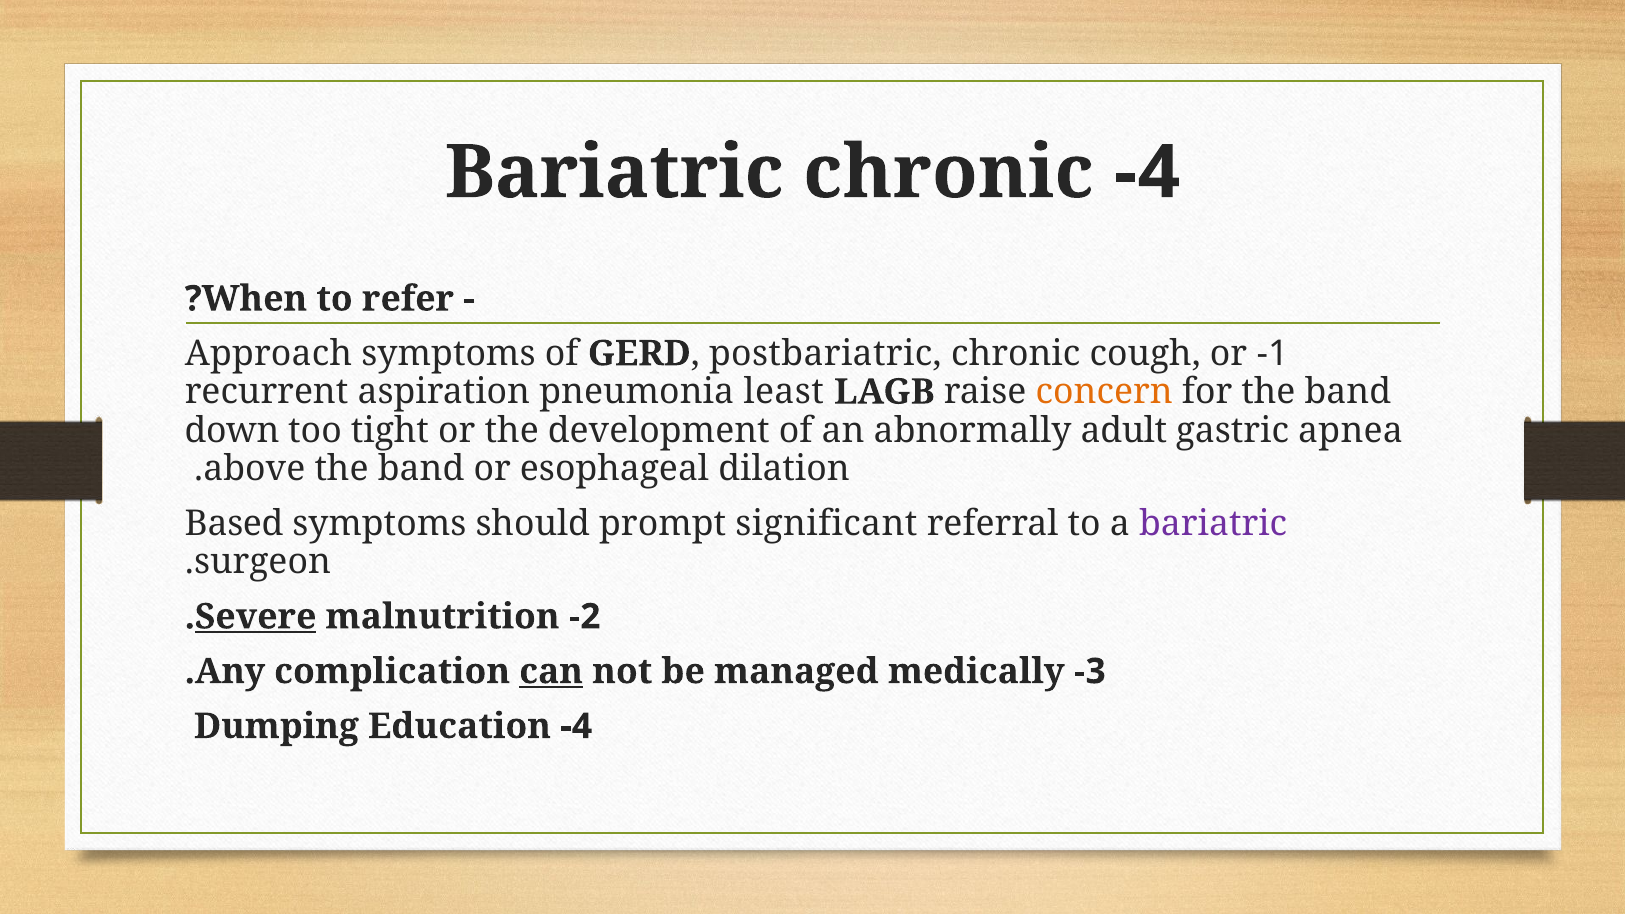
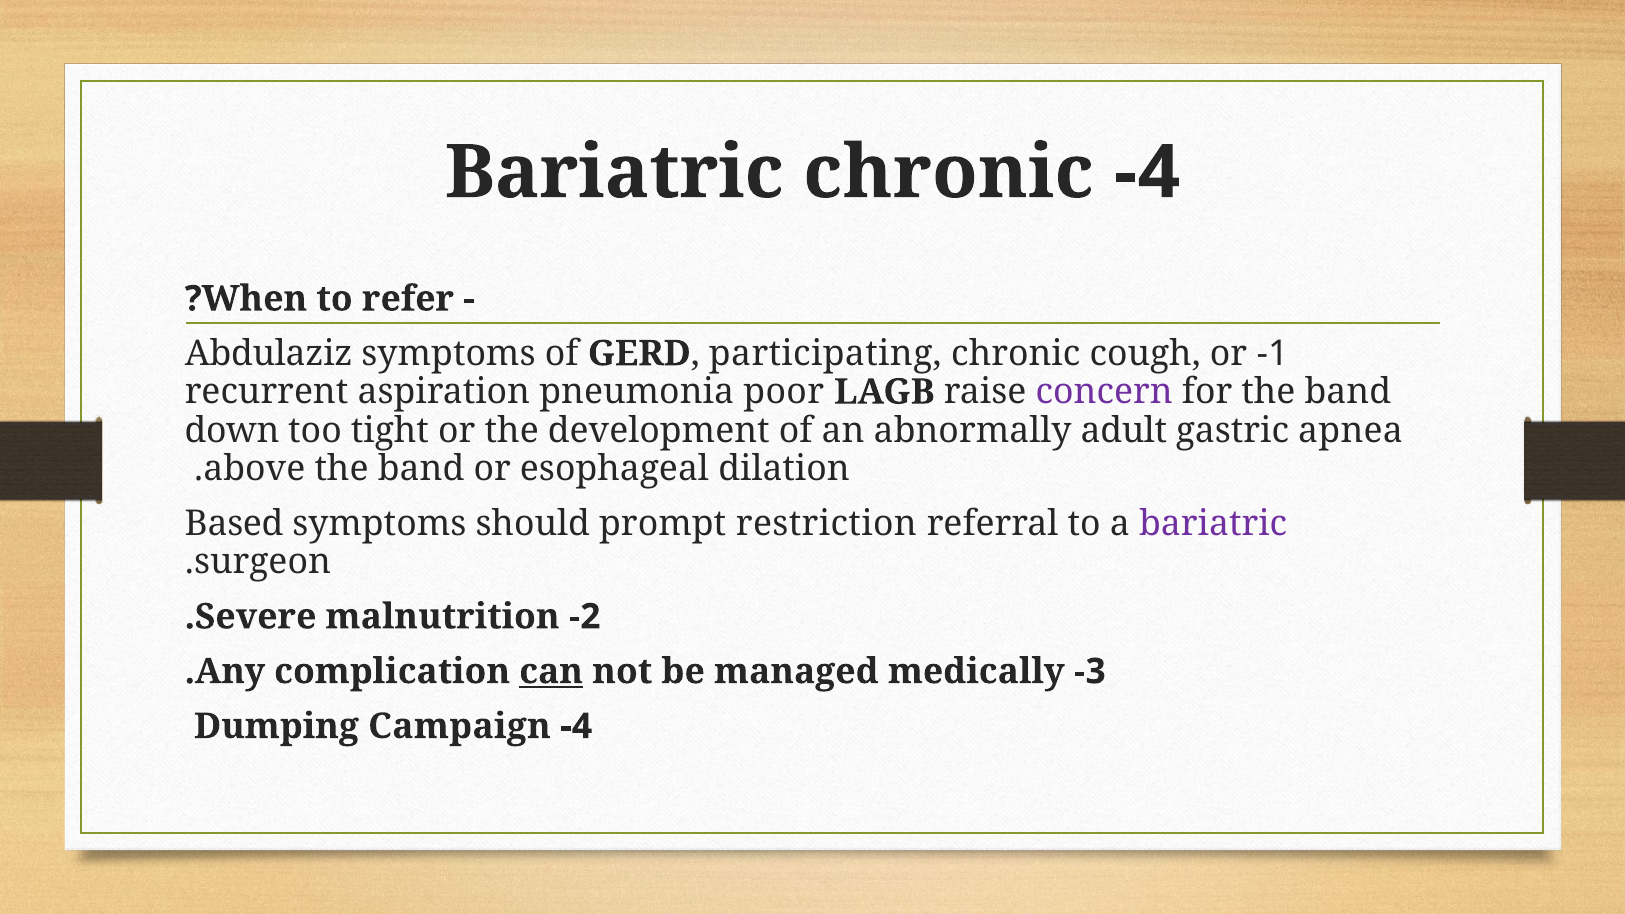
Approach: Approach -> Abdulaziz (269, 354)
postbariatric: postbariatric -> participating (825, 354)
least: least -> poor (784, 392)
concern colour: orange -> purple (1104, 392)
significant: significant -> restriction (826, 524)
Severe underline: present -> none (256, 617)
Education: Education -> Campaign (459, 726)
